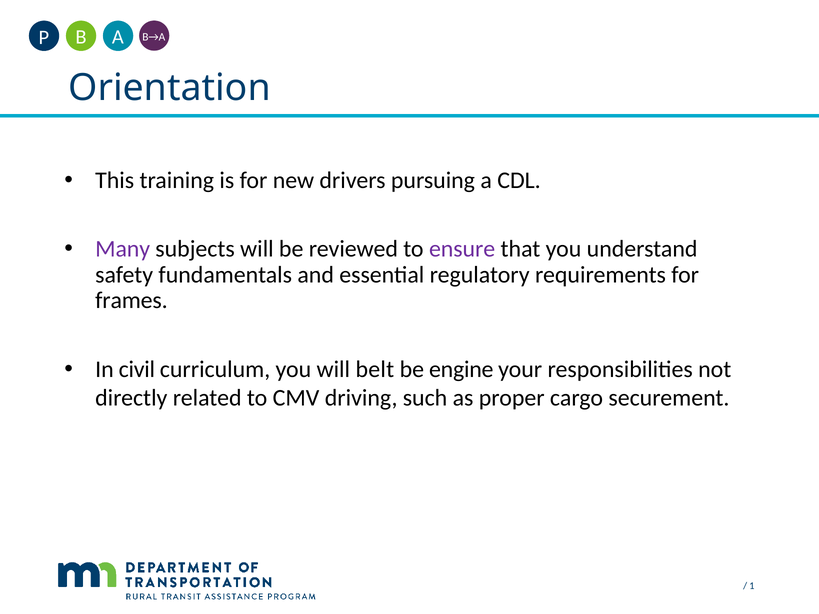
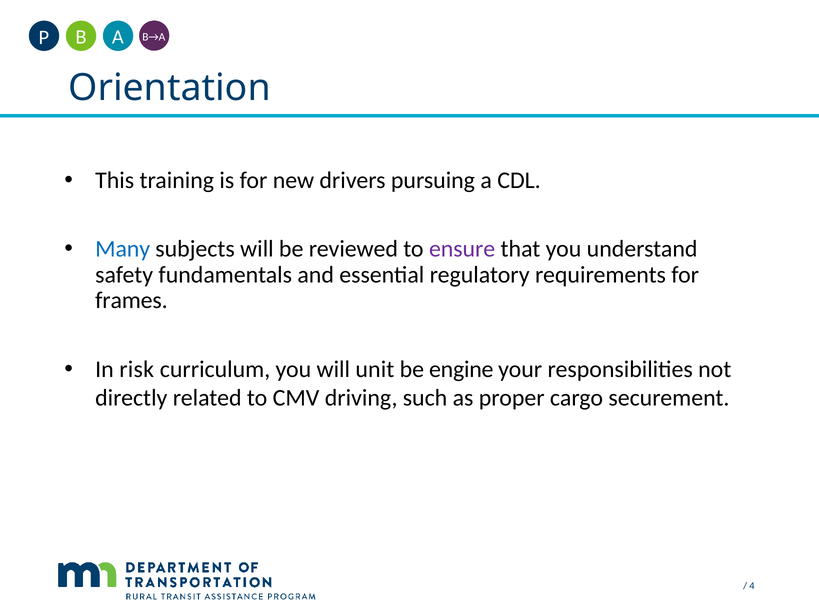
Many colour: purple -> blue (123, 249)
civil: civil -> risk (137, 369)
belt: belt -> unit (375, 369)
1: 1 -> 4 (752, 586)
